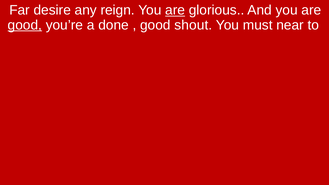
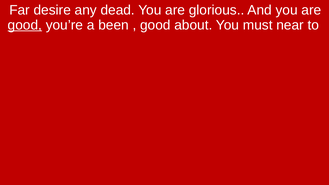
reign: reign -> dead (118, 10)
are underline: present -> none (175, 10)
done: done -> been (114, 25)
shout: shout -> about (193, 25)
